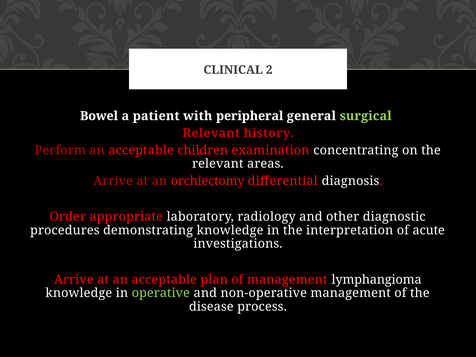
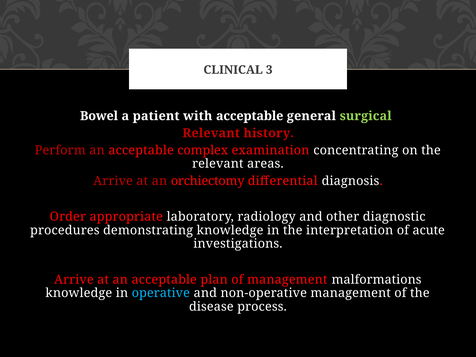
2: 2 -> 3 (269, 70)
with peripheral: peripheral -> acceptable (250, 116)
children: children -> complex (203, 150)
lymphangioma: lymphangioma -> malformations (377, 280)
operative colour: light green -> light blue (161, 293)
